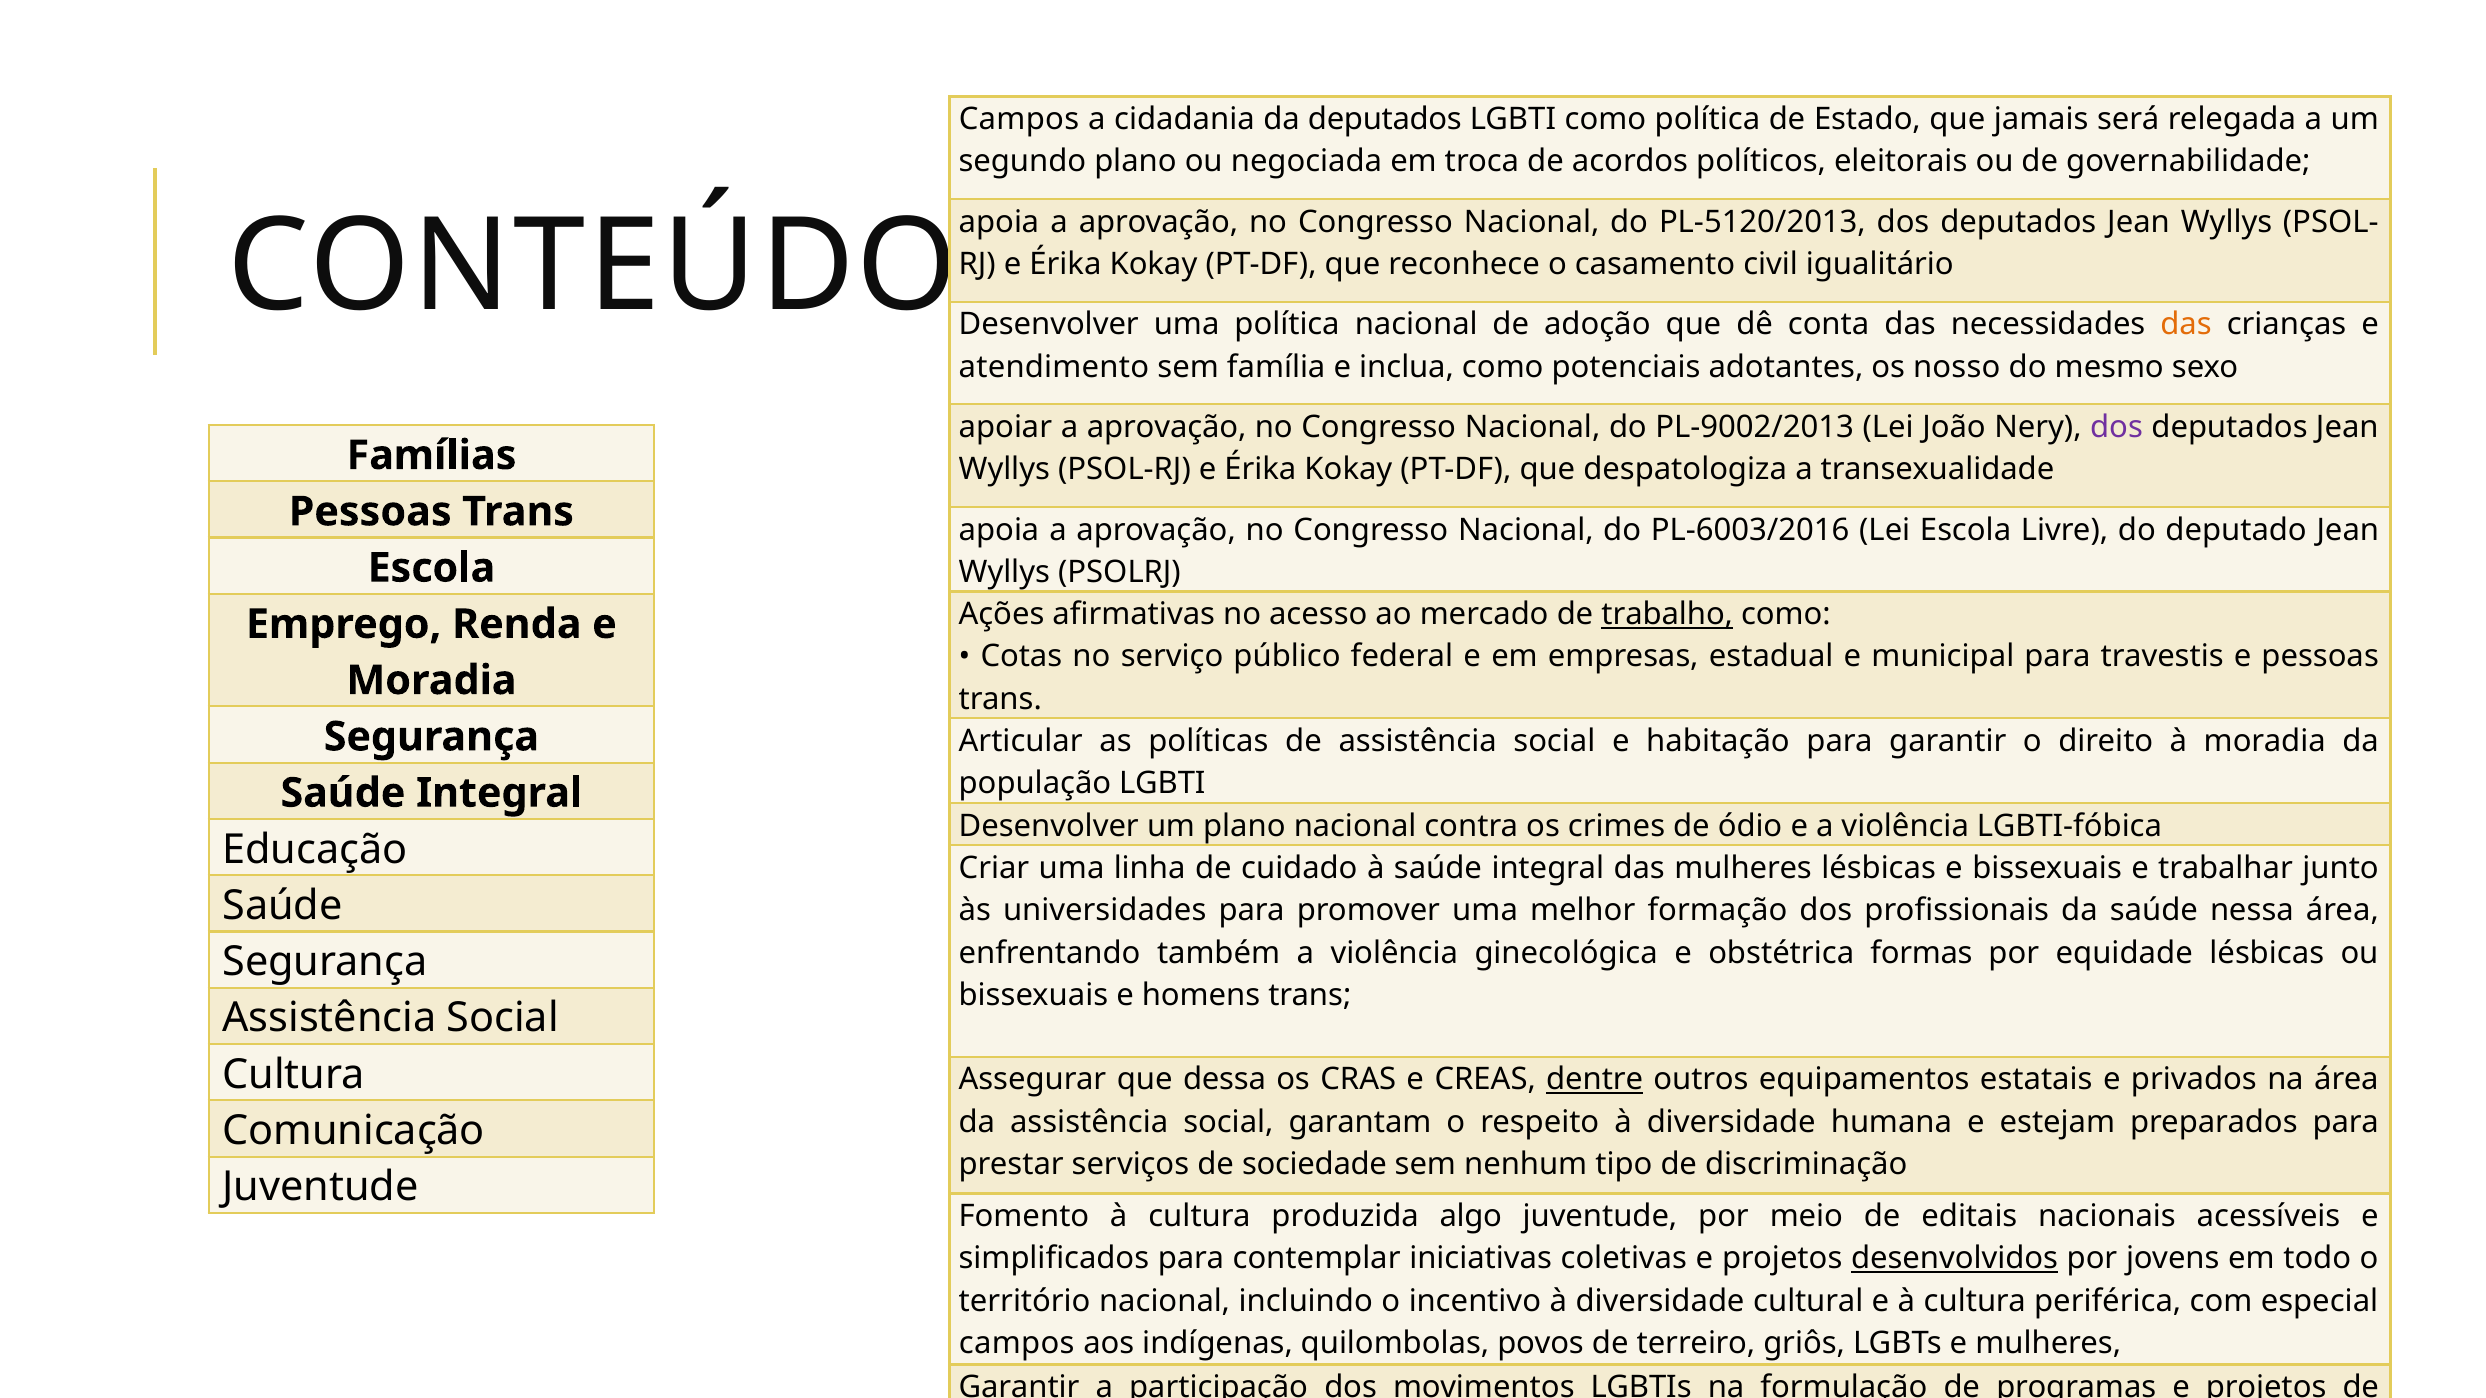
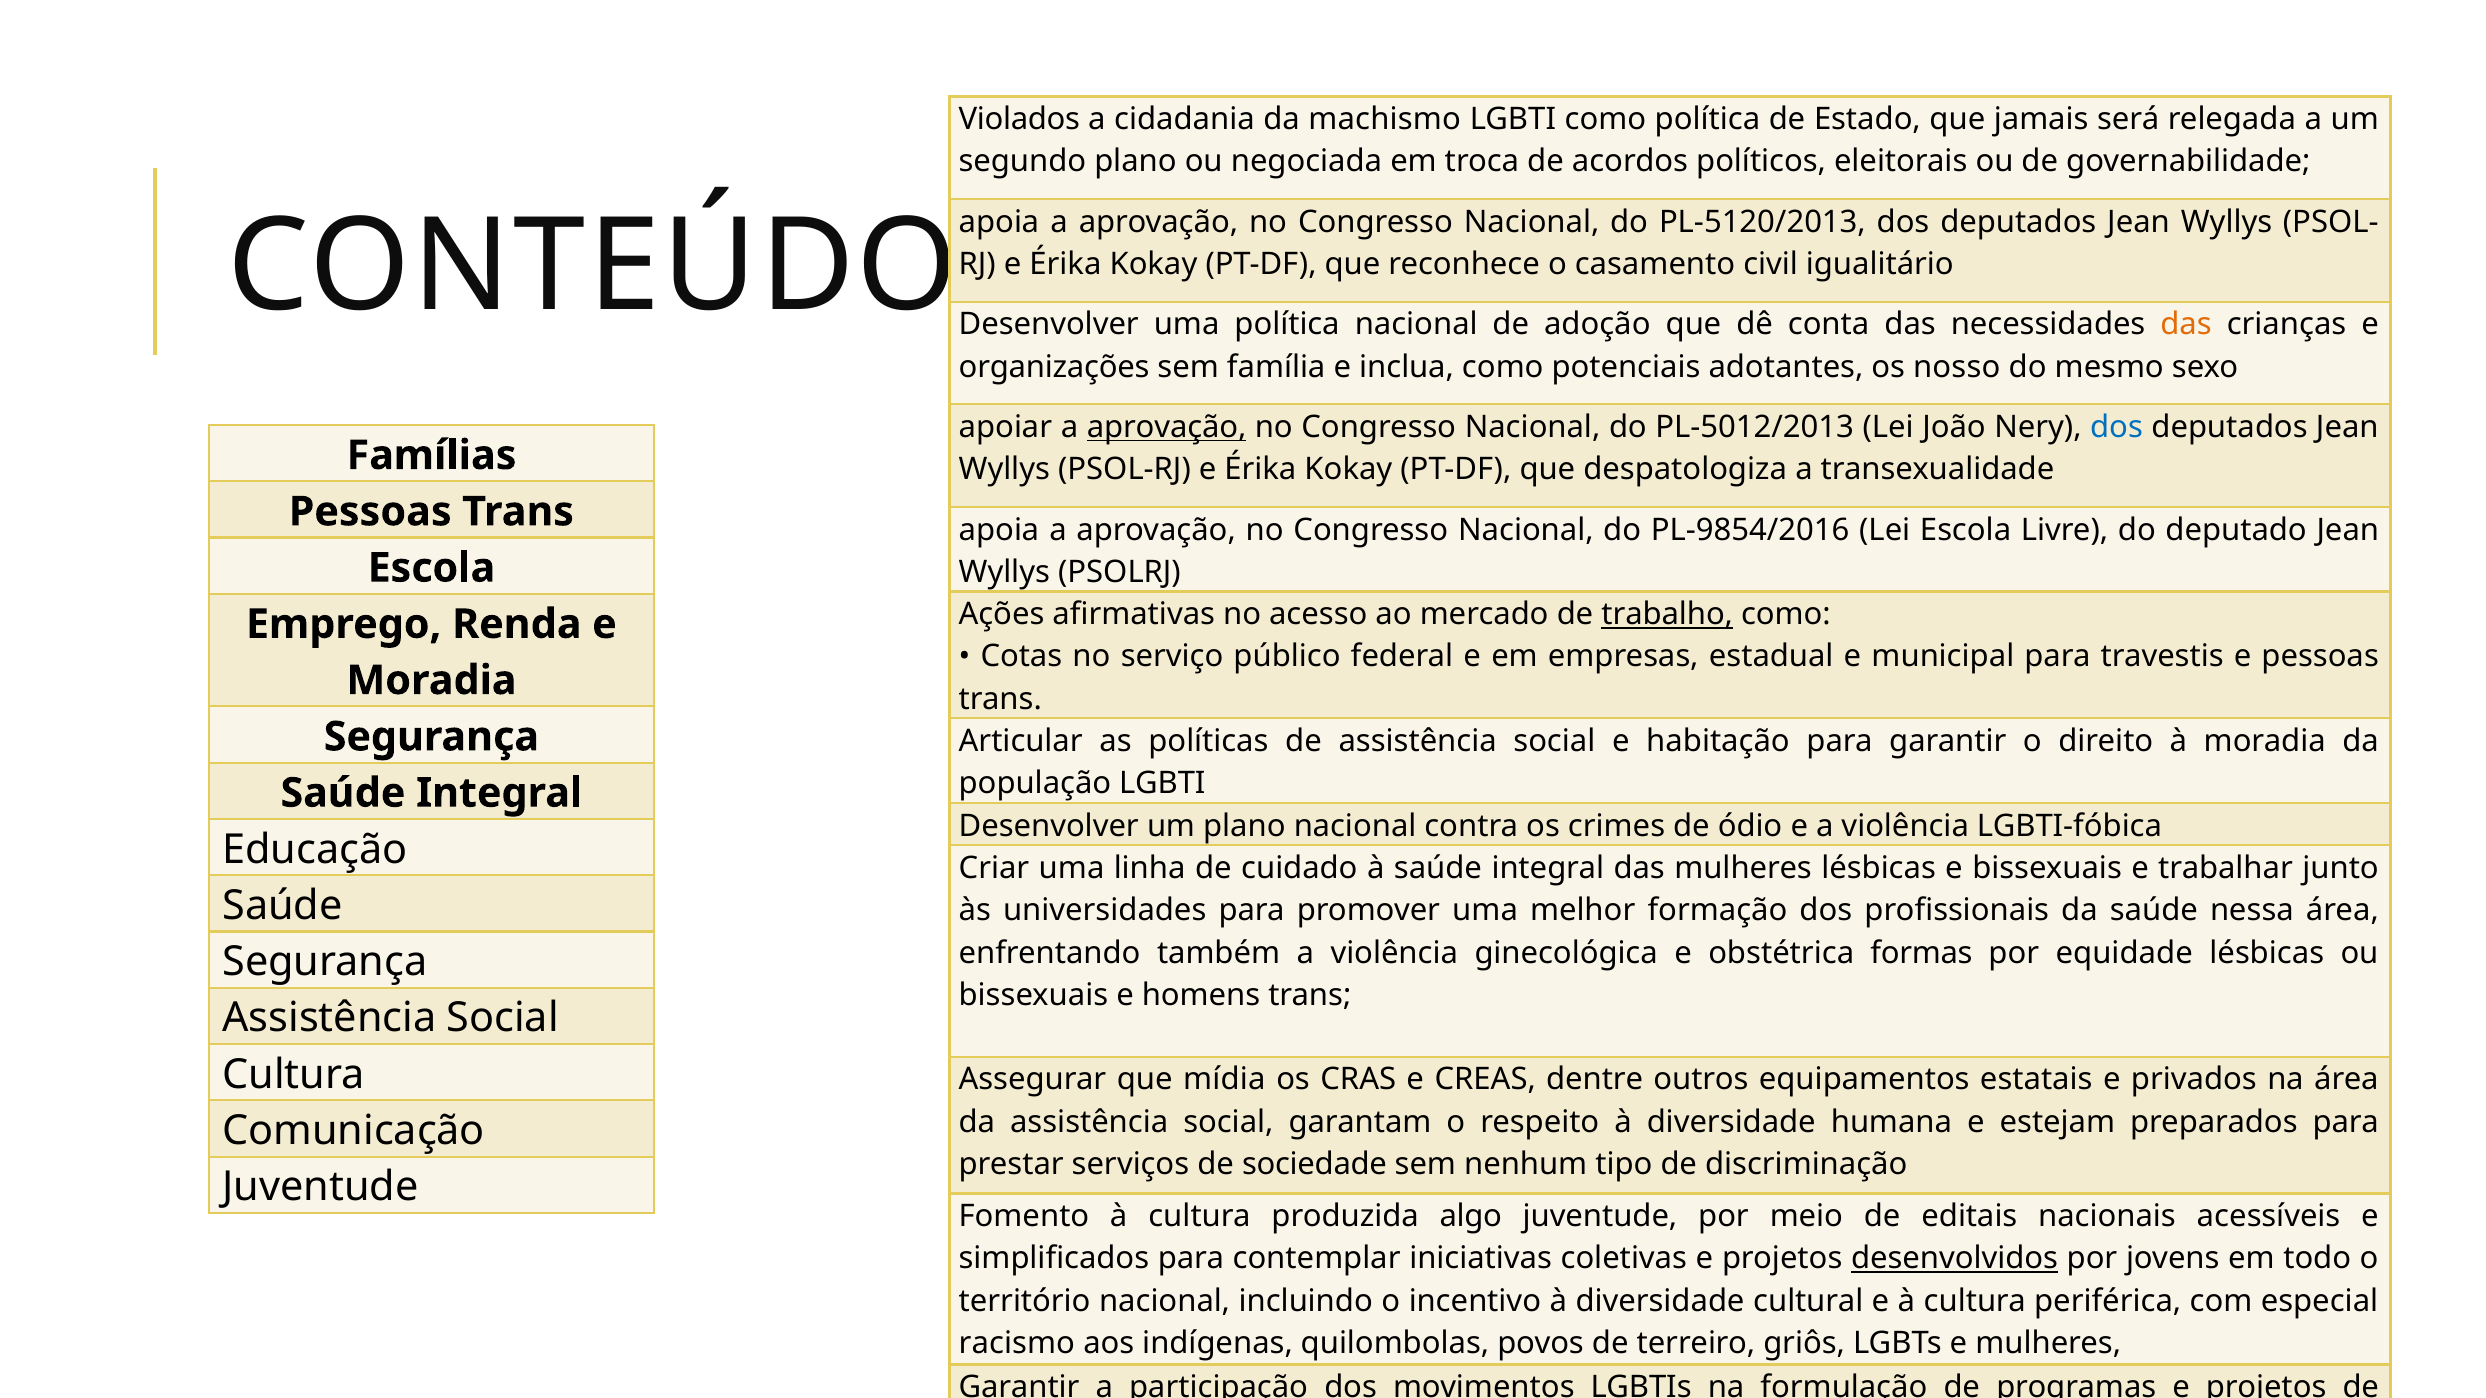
Campos: Campos -> Violados (1019, 119)
da deputados: deputados -> machismo (1385, 119)
atendimento: atendimento -> organizações (1054, 367)
aprovação underline: none -> present (1167, 427)
PL-9002/2013: PL-9002/2013 -> PL-5012/2013 (1755, 427)
dos colour: purple -> blue (2117, 427)
PL-6003/2016: PL-6003/2016 -> PL-9854/2016 (1750, 530)
dessa: dessa -> mídia (1224, 1080)
dentre underline: present -> none (1595, 1080)
campos: campos -> racismo (1017, 1344)
